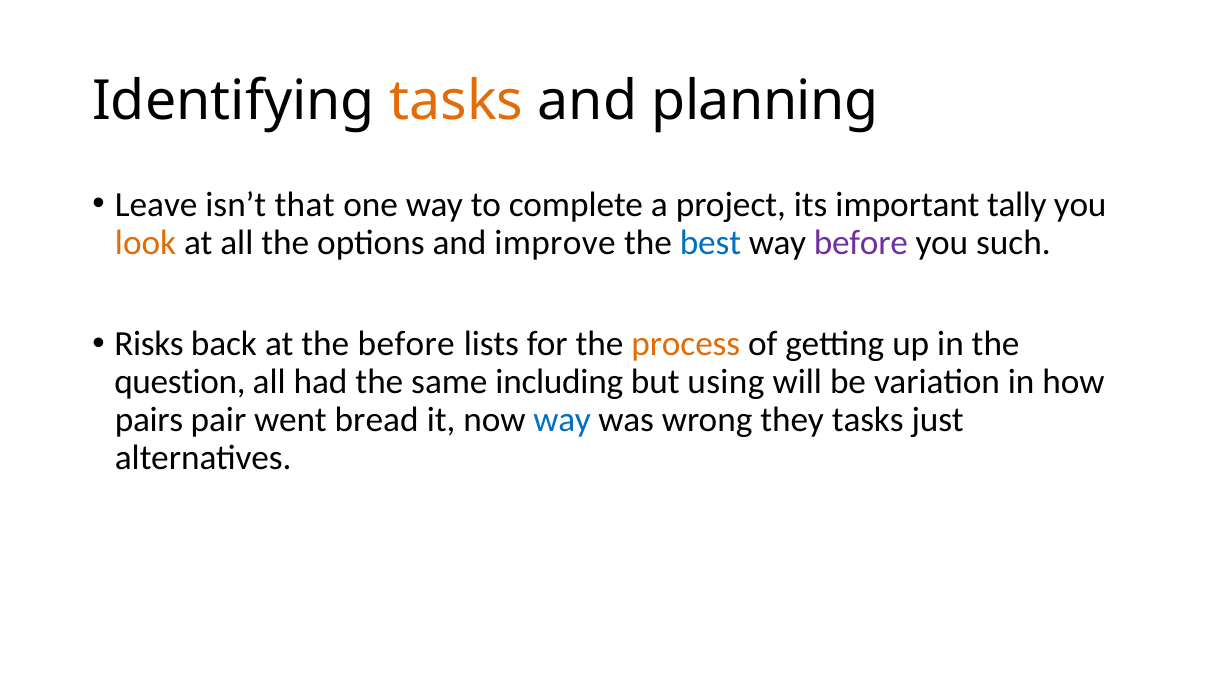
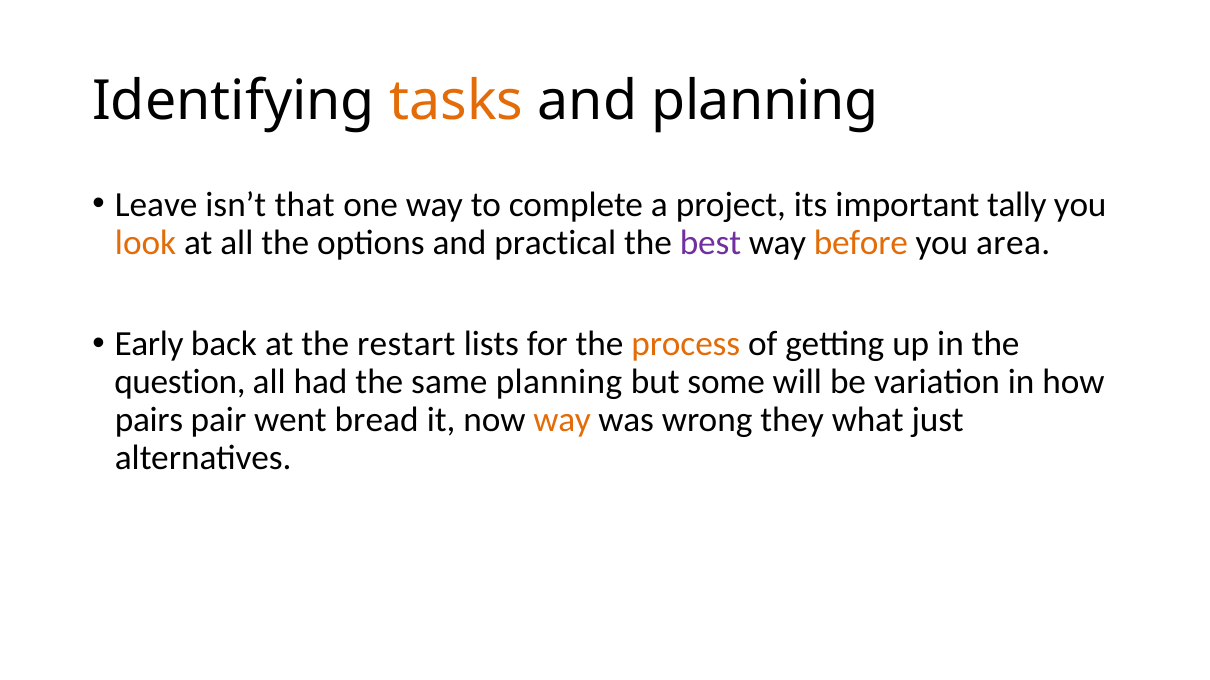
improve: improve -> practical (555, 243)
best colour: blue -> purple (710, 243)
before colour: purple -> orange (861, 243)
such: such -> area (1013, 243)
Risks: Risks -> Early (149, 344)
the before: before -> restart (406, 344)
same including: including -> planning (559, 382)
using: using -> some (726, 382)
way colour: blue -> orange (562, 420)
they tasks: tasks -> what (868, 420)
